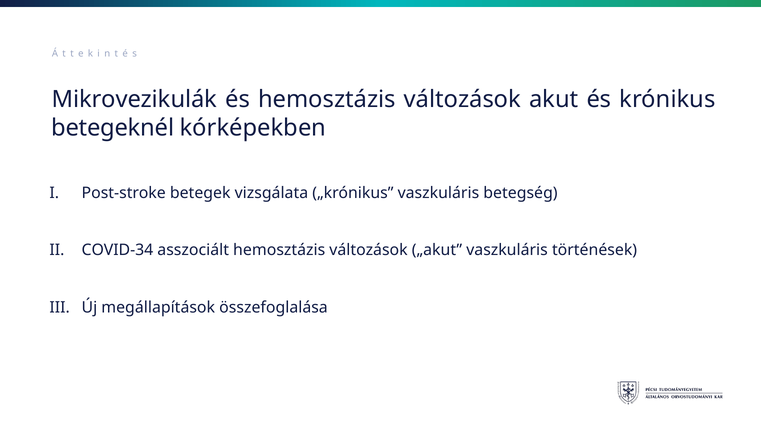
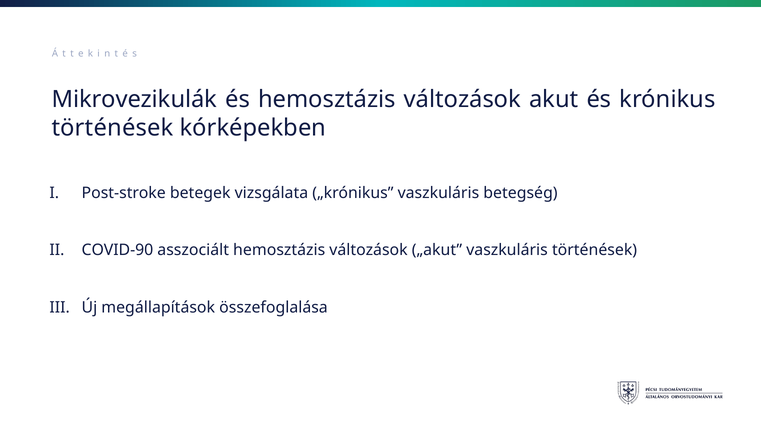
betegeknél: betegeknél -> történések (113, 128)
COVID-34: COVID-34 -> COVID-90 (117, 250)
